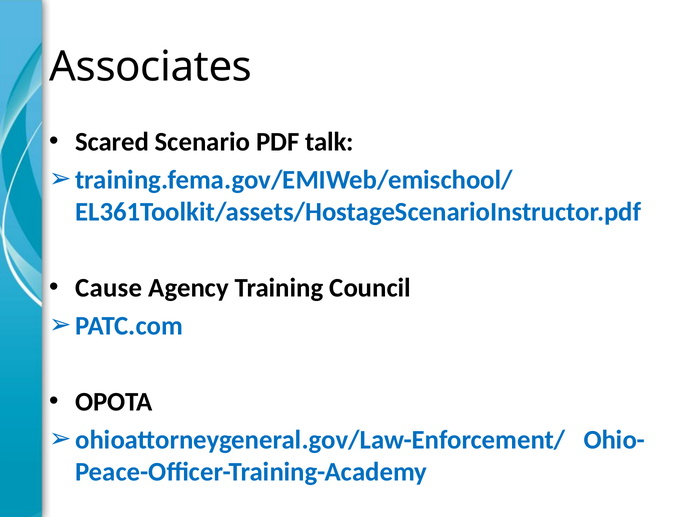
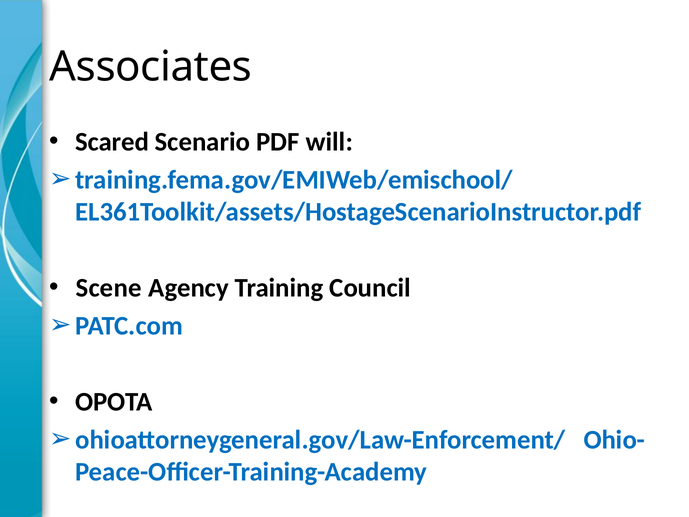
talk: talk -> will (329, 142)
Cause: Cause -> Scene (109, 288)
